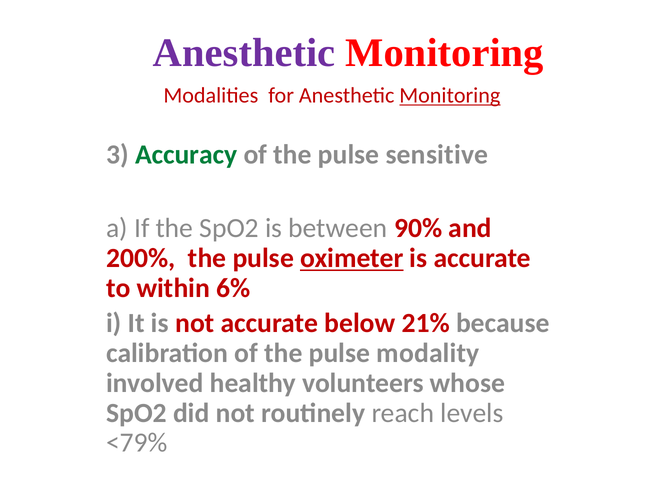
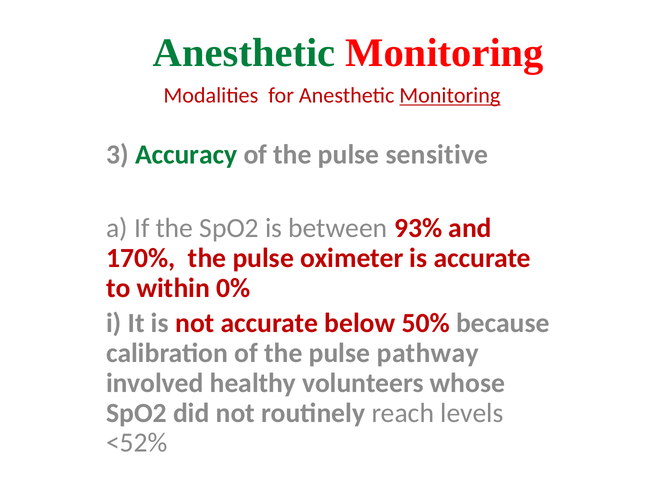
Anesthetic colour: purple -> green (244, 53)
90%: 90% -> 93% (418, 228)
200%: 200% -> 170% (141, 258)
oximeter underline: present -> none (352, 258)
6%: 6% -> 0% (233, 288)
21%: 21% -> 50% (426, 323)
modality: modality -> pathway (428, 353)
<79%: <79% -> <52% (137, 443)
